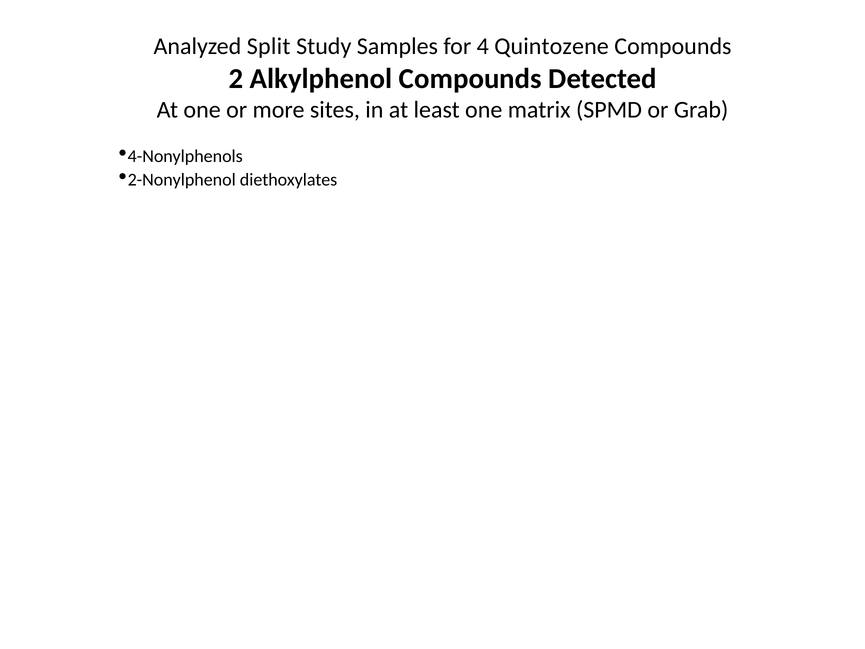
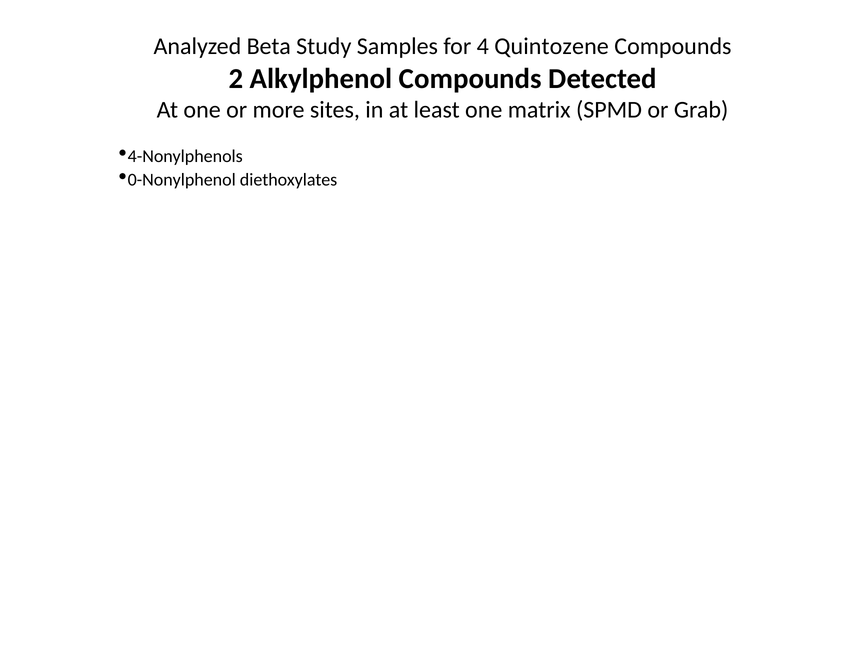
Split: Split -> Beta (269, 47)
2-Nonylphenol: 2-Nonylphenol -> 0-Nonylphenol (182, 179)
